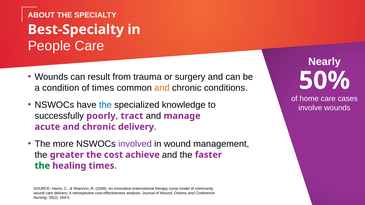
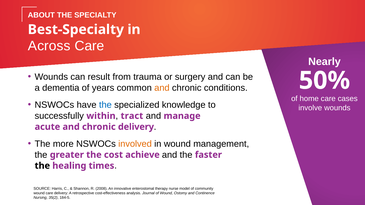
People: People -> Across (49, 46)
condition: condition -> dementia (61, 88)
of times: times -> years (103, 88)
poorly: poorly -> within (101, 116)
involved colour: purple -> orange (135, 144)
the colour: green -> black (42, 166)
